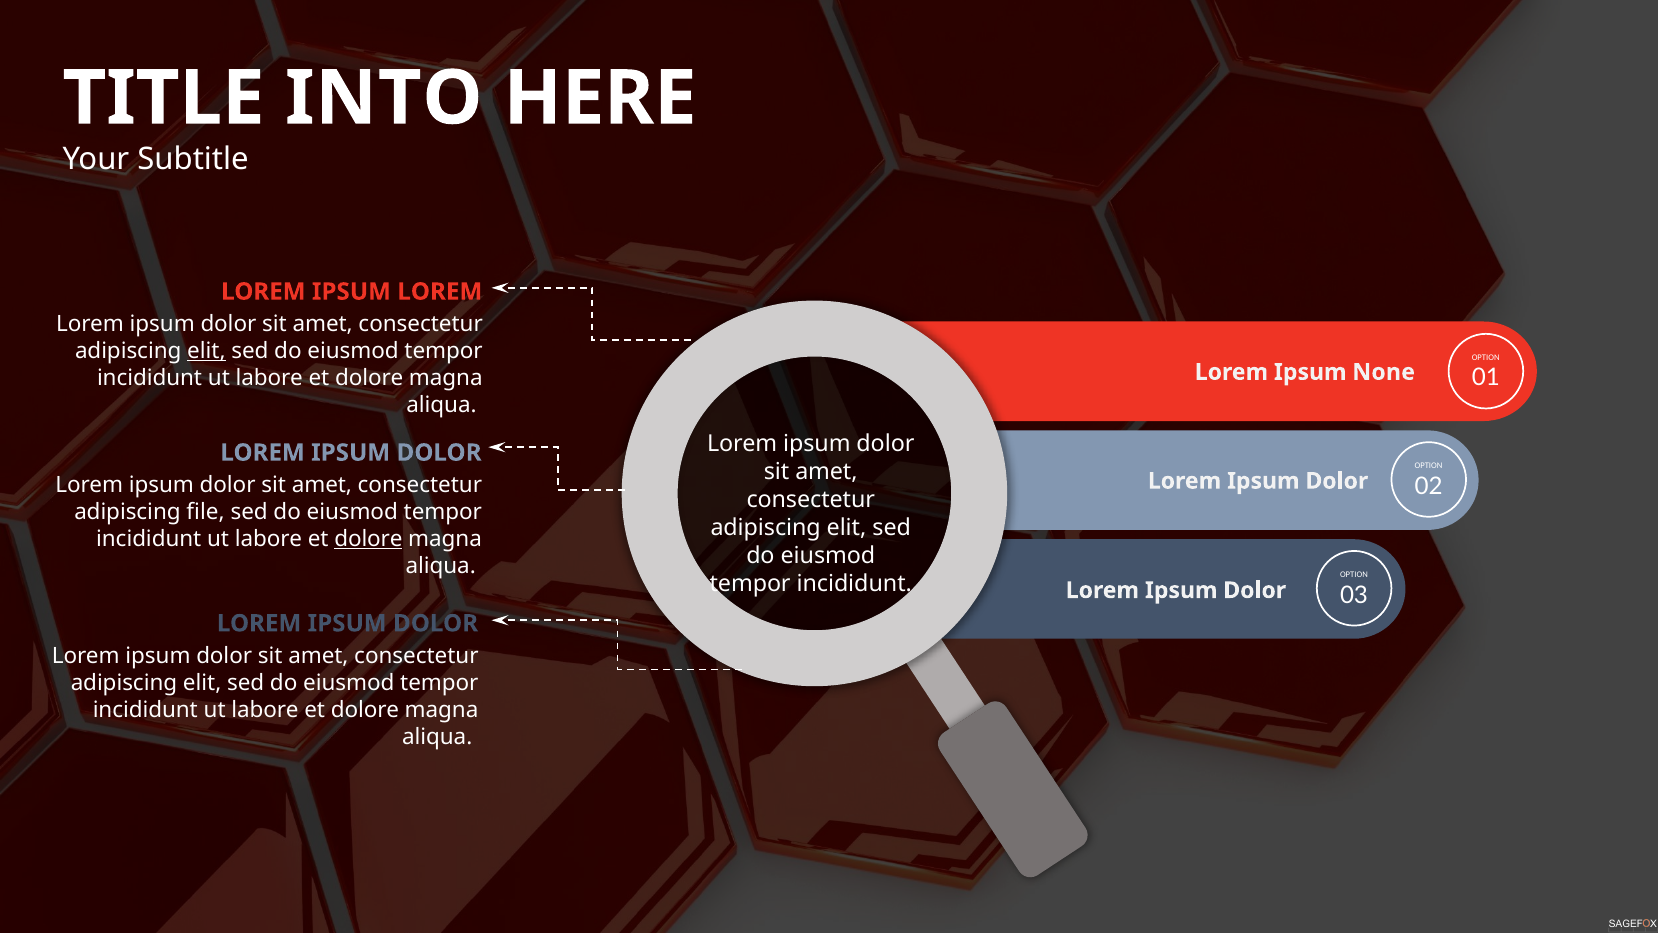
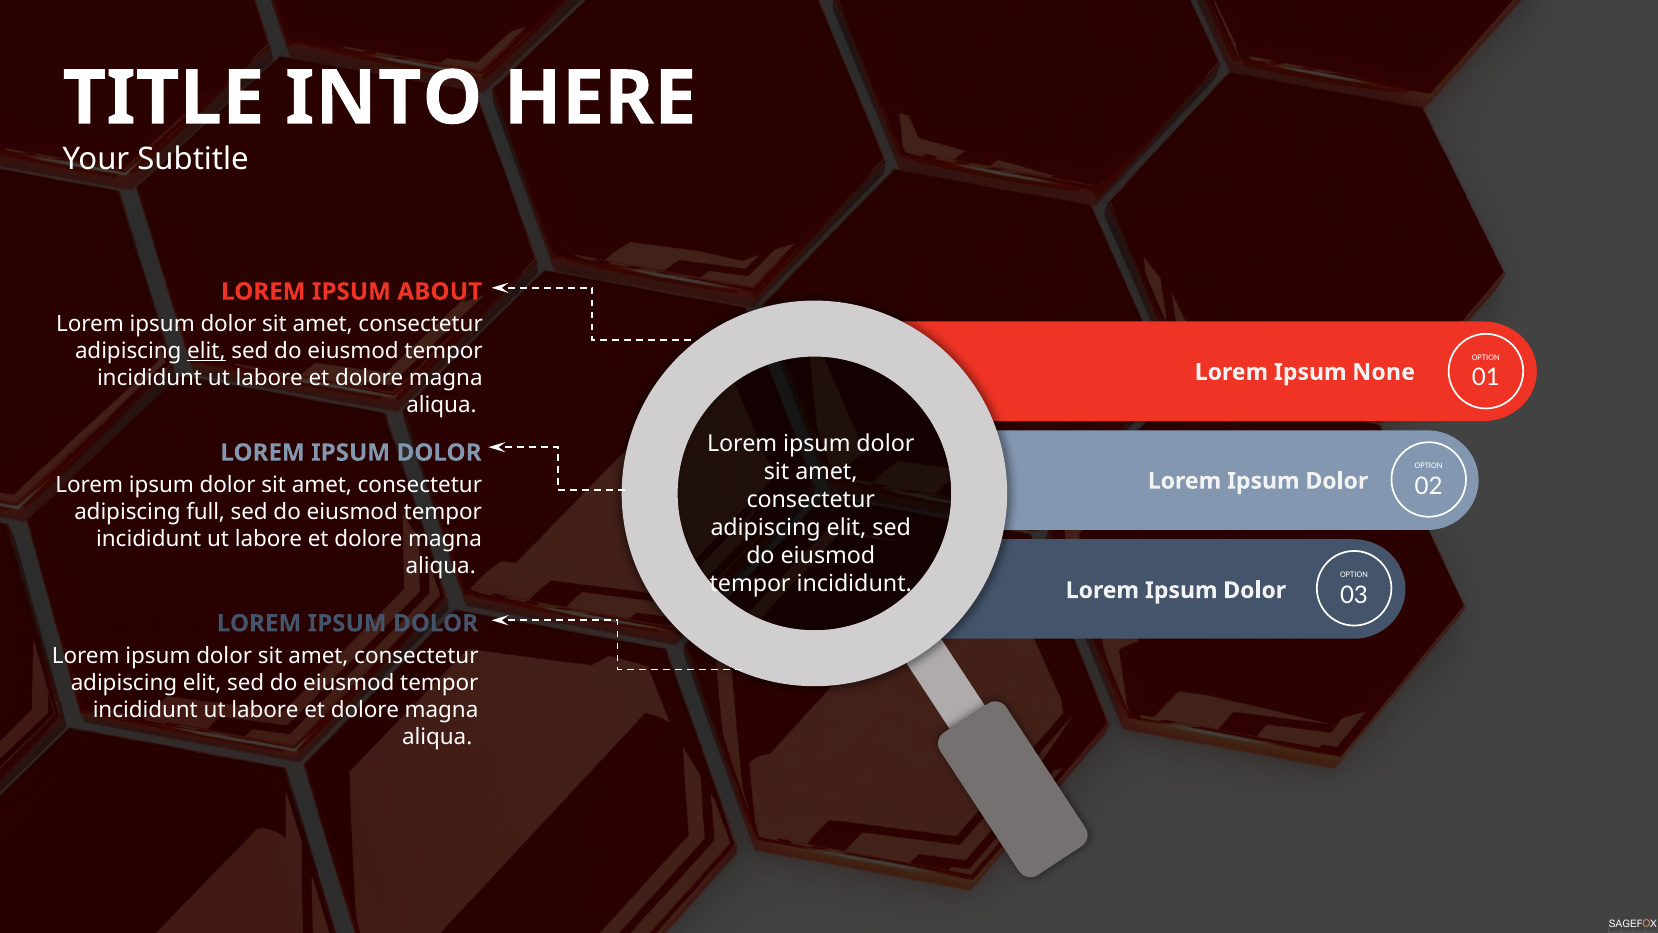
IPSUM LOREM: LOREM -> ABOUT (440, 292)
file: file -> full (206, 512)
dolore underline: present -> none (368, 539)
